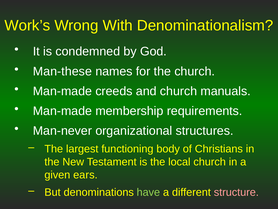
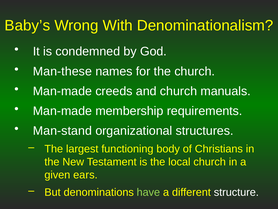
Work’s: Work’s -> Baby’s (27, 25)
Man-never: Man-never -> Man-stand (62, 130)
structure colour: pink -> white (236, 192)
